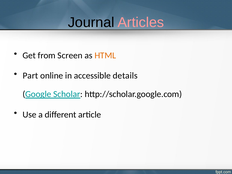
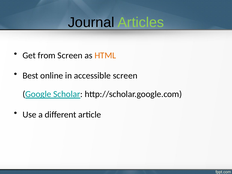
Articles colour: pink -> light green (141, 22)
Part: Part -> Best (30, 76)
accessible details: details -> screen (125, 76)
